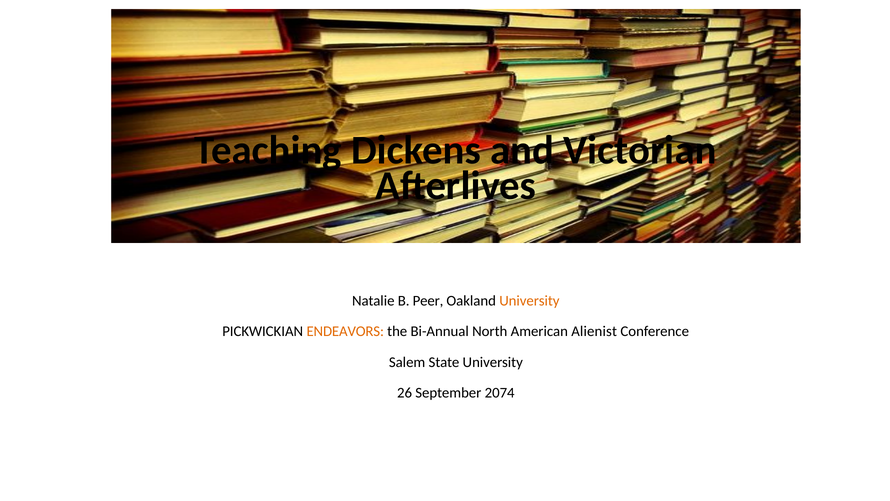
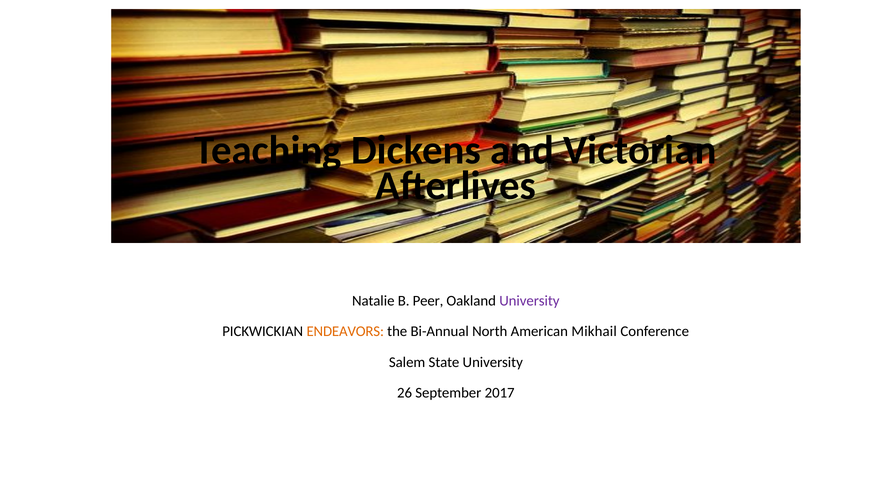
University colour: orange -> purple (529, 301)
Alienist: Alienist -> Mikhail (594, 331)
2074: 2074 -> 2017 (500, 393)
